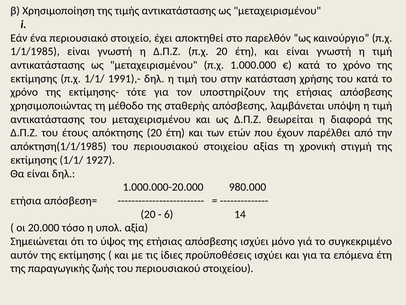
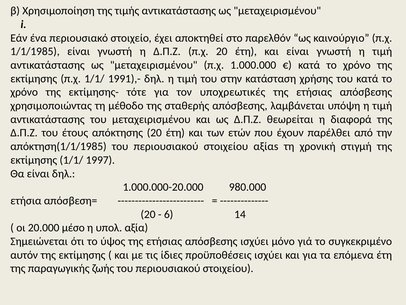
υποστηρίζουν: υποστηρίζουν -> υποχρεωτικές (233, 92)
1927: 1927 -> 1997 (100, 160)
τόσο: τόσο -> μέσο (73, 227)
